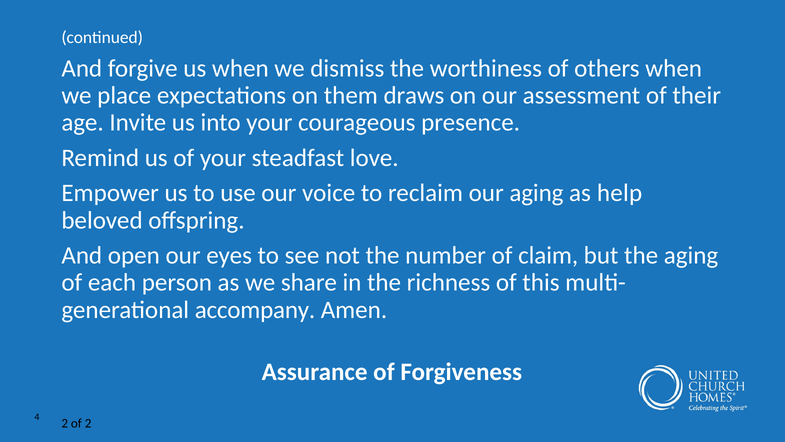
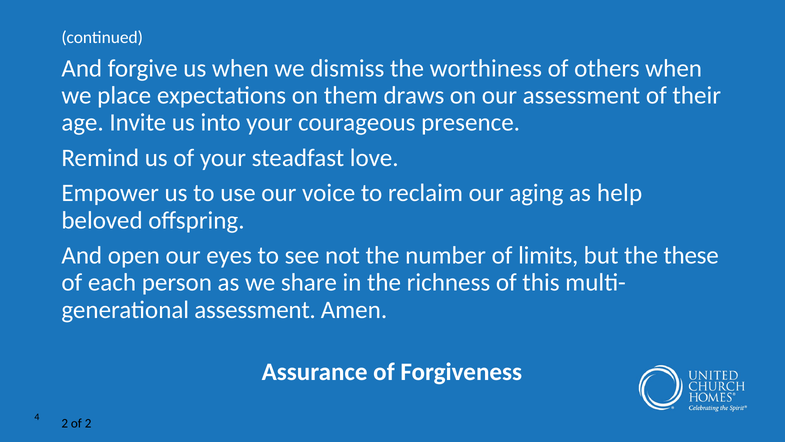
claim: claim -> limits (548, 255)
the aging: aging -> these (691, 255)
accompany: accompany -> assessment (255, 309)
